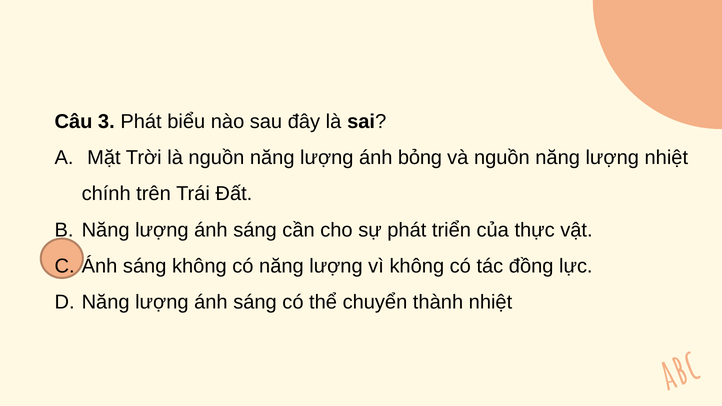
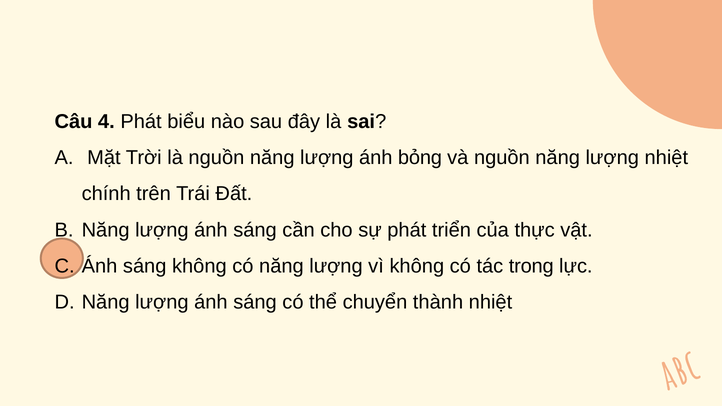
3: 3 -> 4 (106, 122)
đồng: đồng -> trong (531, 266)
